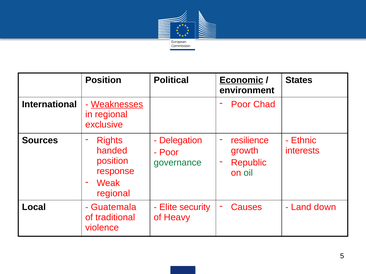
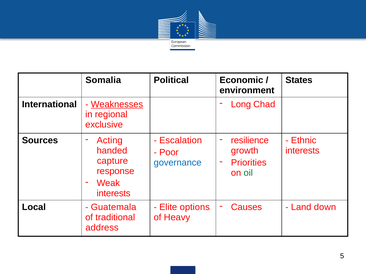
Position: Position -> Somalia (103, 80)
Economic underline: present -> none (241, 80)
Poor: Poor -> Long (241, 104)
Rights: Rights -> Acting (110, 141)
Delegation: Delegation -> Escalation (181, 141)
position: position -> capture (112, 161)
Republic: Republic -> Priorities (249, 163)
governance colour: green -> blue (178, 163)
regional: regional -> interests (114, 194)
security: security -> options (195, 208)
violence: violence -> address (102, 228)
